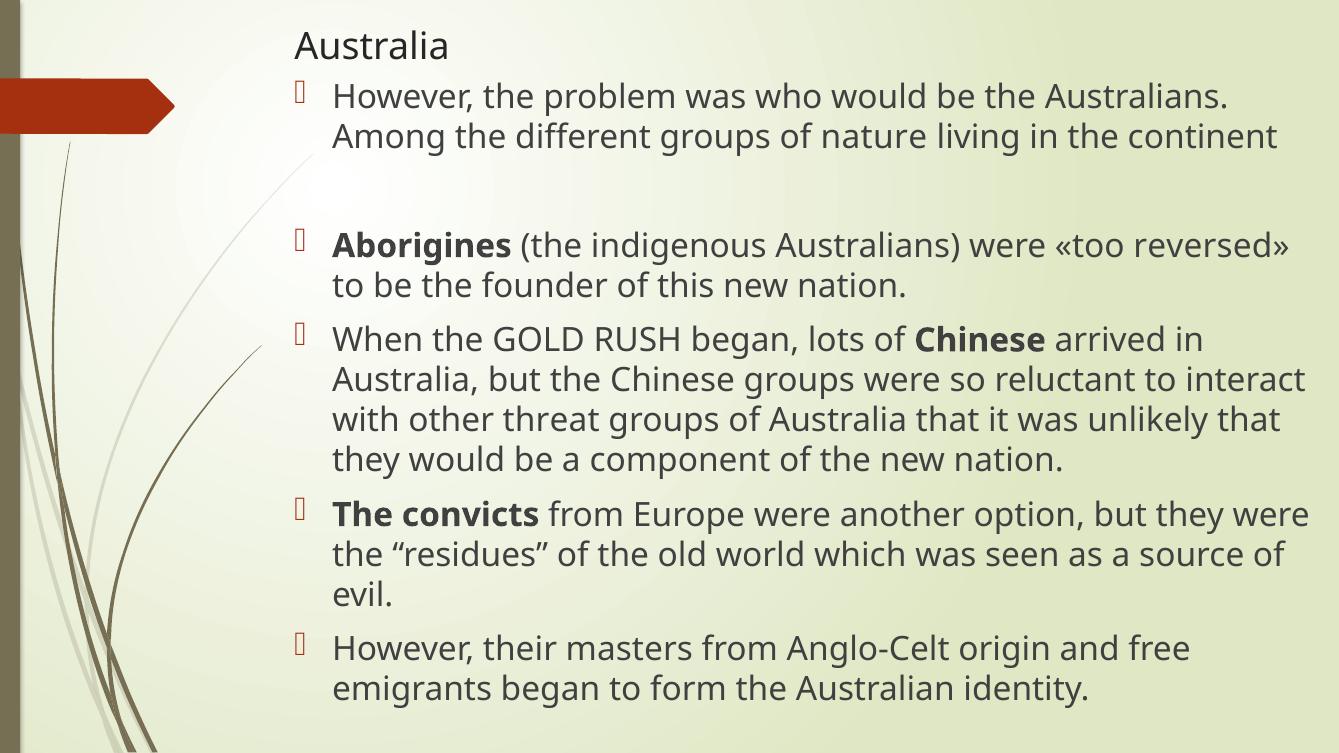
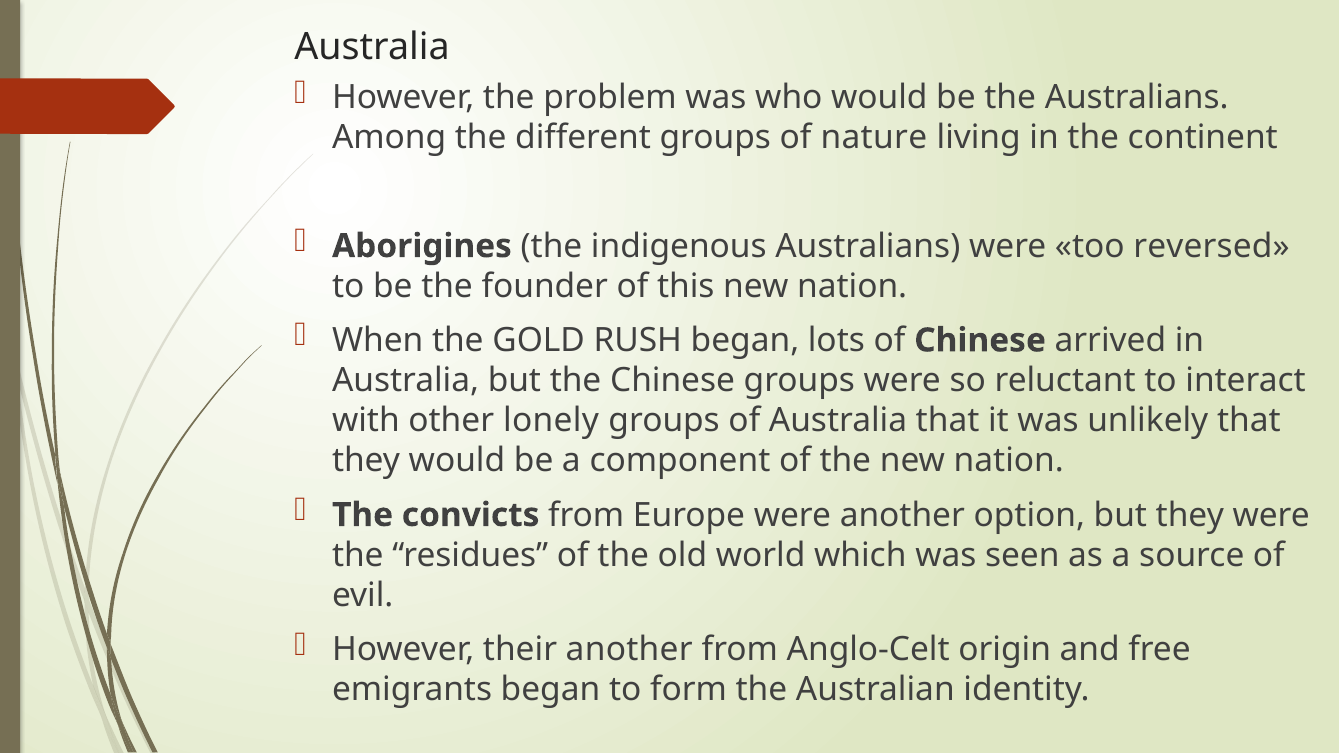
threat: threat -> lonely (551, 421)
their masters: masters -> another (629, 650)
